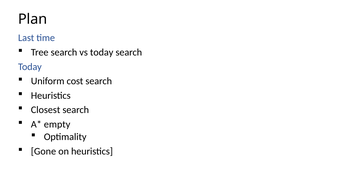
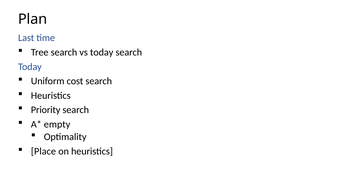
Closest: Closest -> Priority (46, 110)
Gone: Gone -> Place (43, 151)
